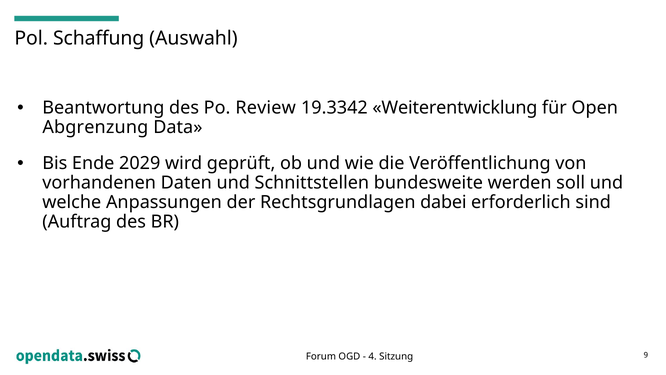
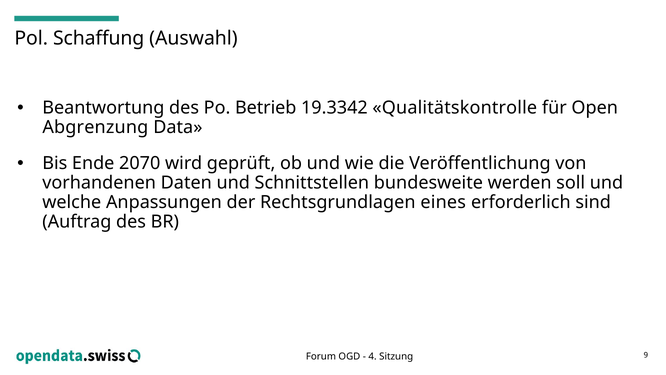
Review: Review -> Betrieb (266, 108)
Weiterentwicklung: Weiterentwicklung -> Qualitätskontrolle (455, 108)
2029: 2029 -> 2070 (140, 163)
dabei: dabei -> eines (443, 202)
